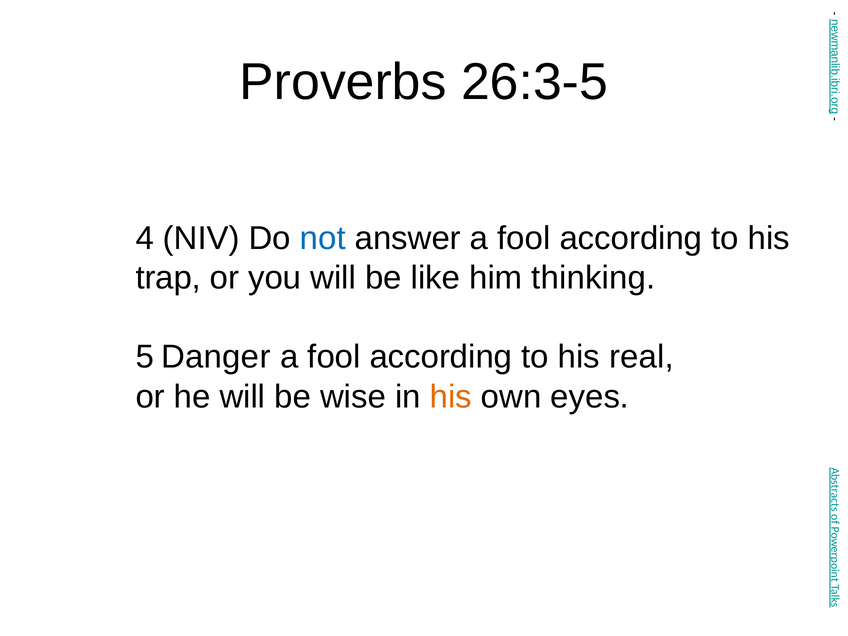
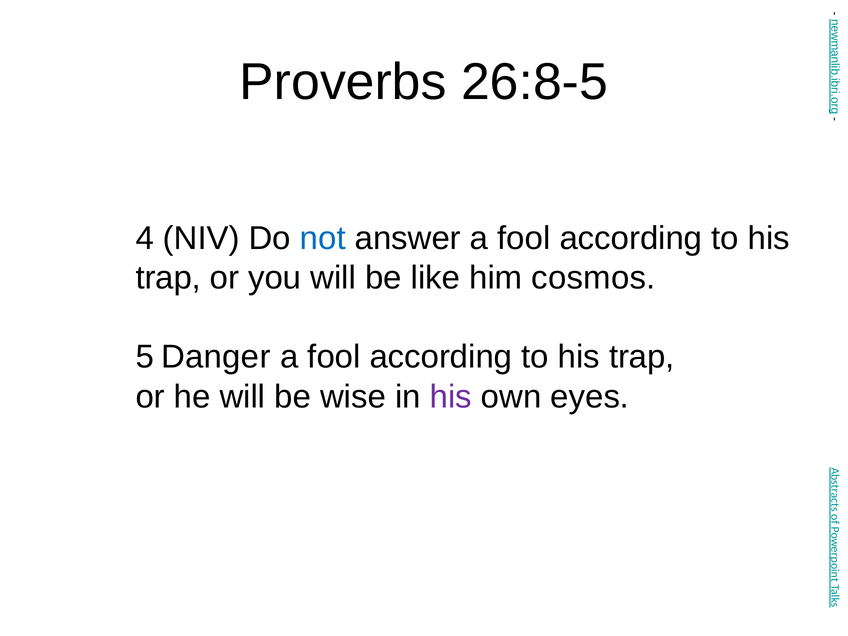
26:3-5: 26:3-5 -> 26:8-5 (535, 82)
thinking: thinking -> cosmos (594, 278)
real: real -> trap (642, 357)
his colour: orange -> purple (451, 397)
